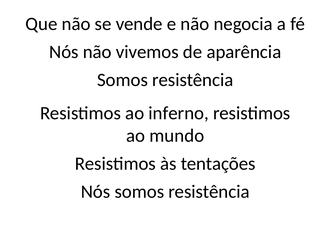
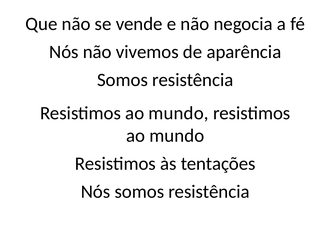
inferno: inferno -> mundo (179, 113)
